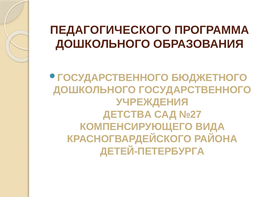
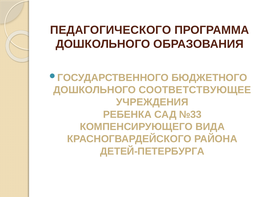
ГОСУДАРСТВЕННОГО: ГОСУДАРСТВЕННОГО -> СООТВЕТСТВУЮЩЕЕ (195, 90)
ДЕТСТВА: ДЕТСТВА -> РЕБЕНКА (127, 114)
№27: №27 -> №33 (190, 114)
